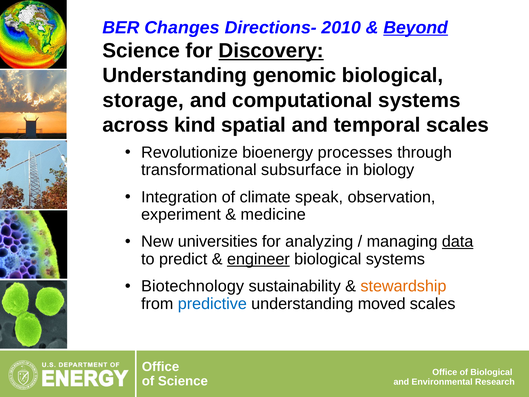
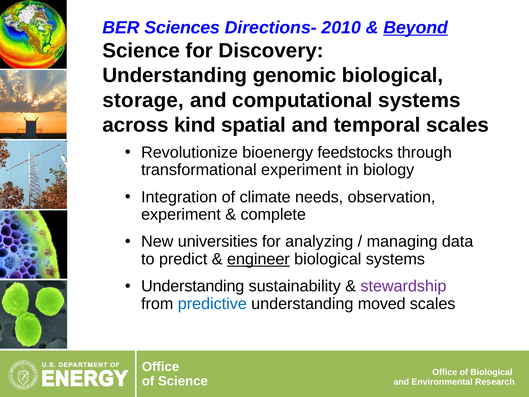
Changes: Changes -> Sciences (182, 28)
Discovery underline: present -> none (271, 51)
processes: processes -> feedstocks (355, 152)
transformational subsurface: subsurface -> experiment (301, 170)
speak: speak -> needs (319, 197)
medicine: medicine -> complete (273, 214)
data underline: present -> none (458, 241)
Biotechnology: Biotechnology -> Understanding (193, 286)
stewardship colour: orange -> purple (403, 286)
